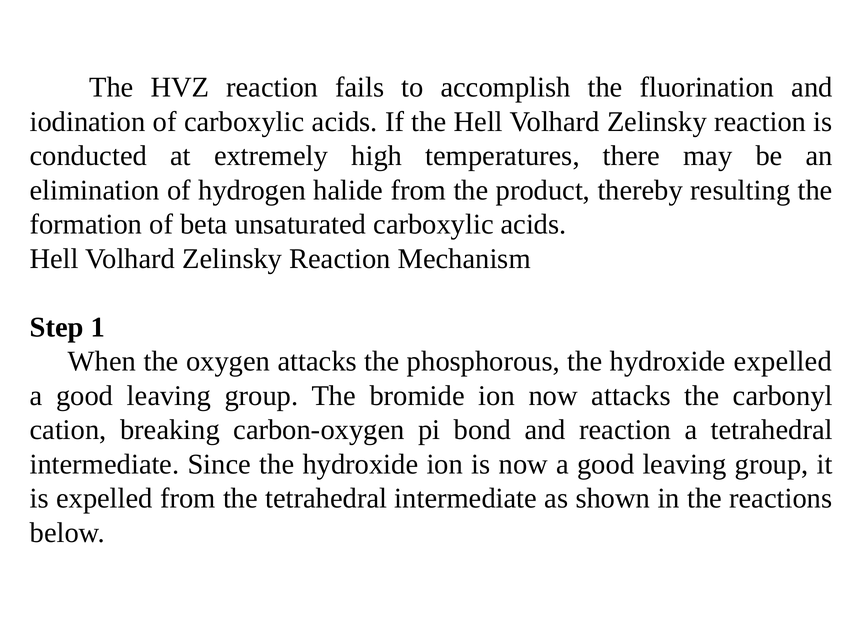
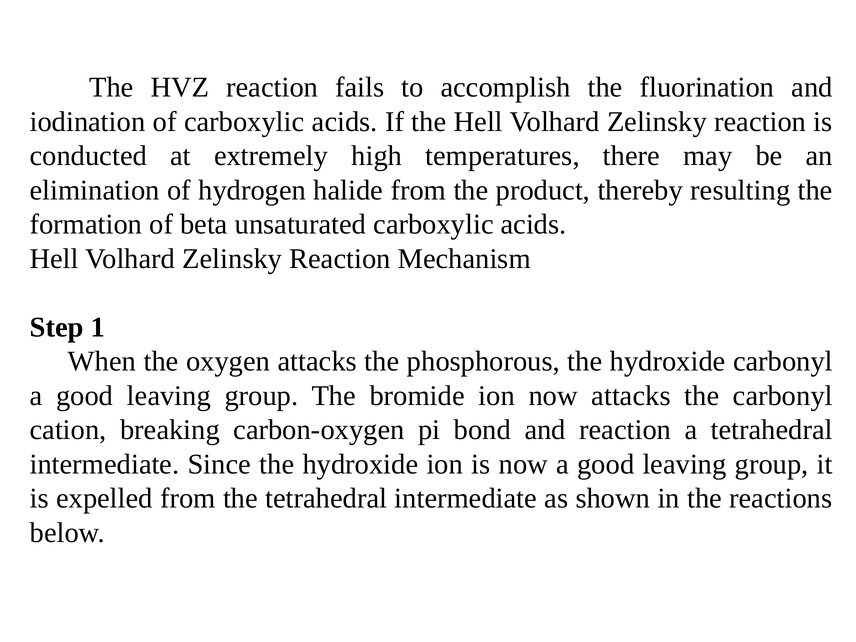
hydroxide expelled: expelled -> carbonyl (783, 361)
